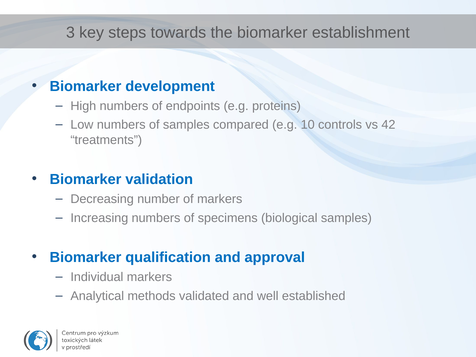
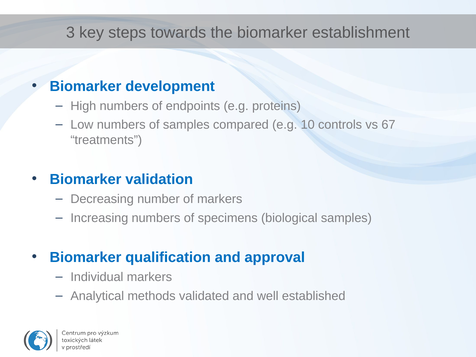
42: 42 -> 67 (388, 125)
